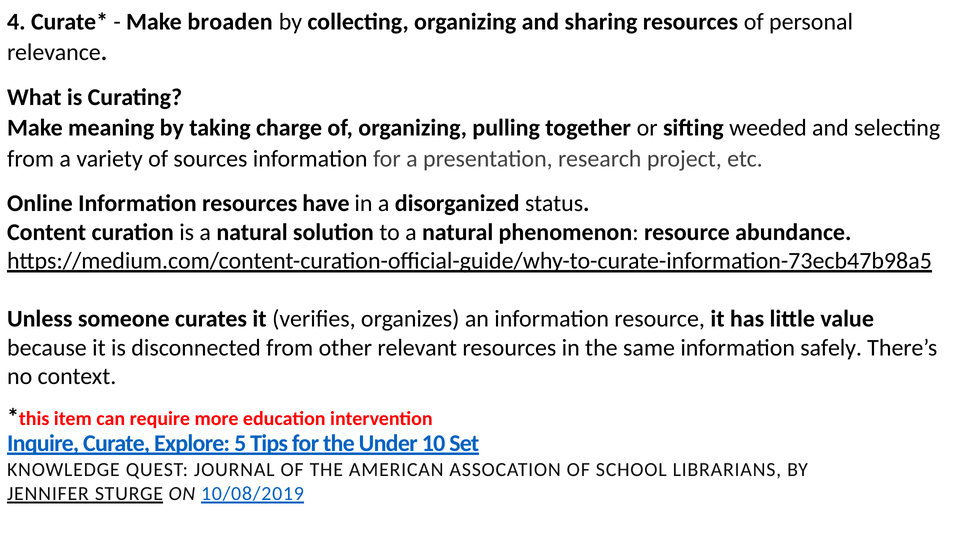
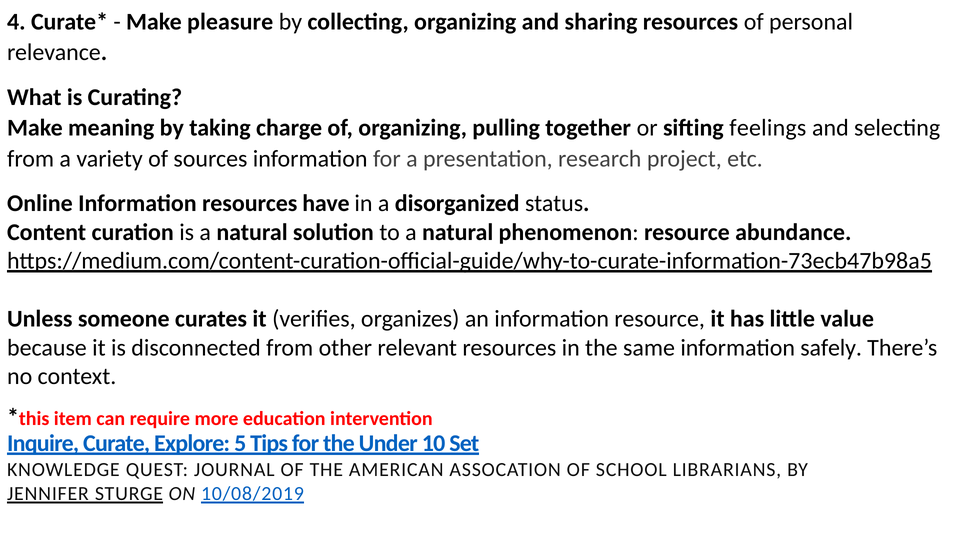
broaden: broaden -> pleasure (230, 22)
weeded: weeded -> feelings (768, 128)
